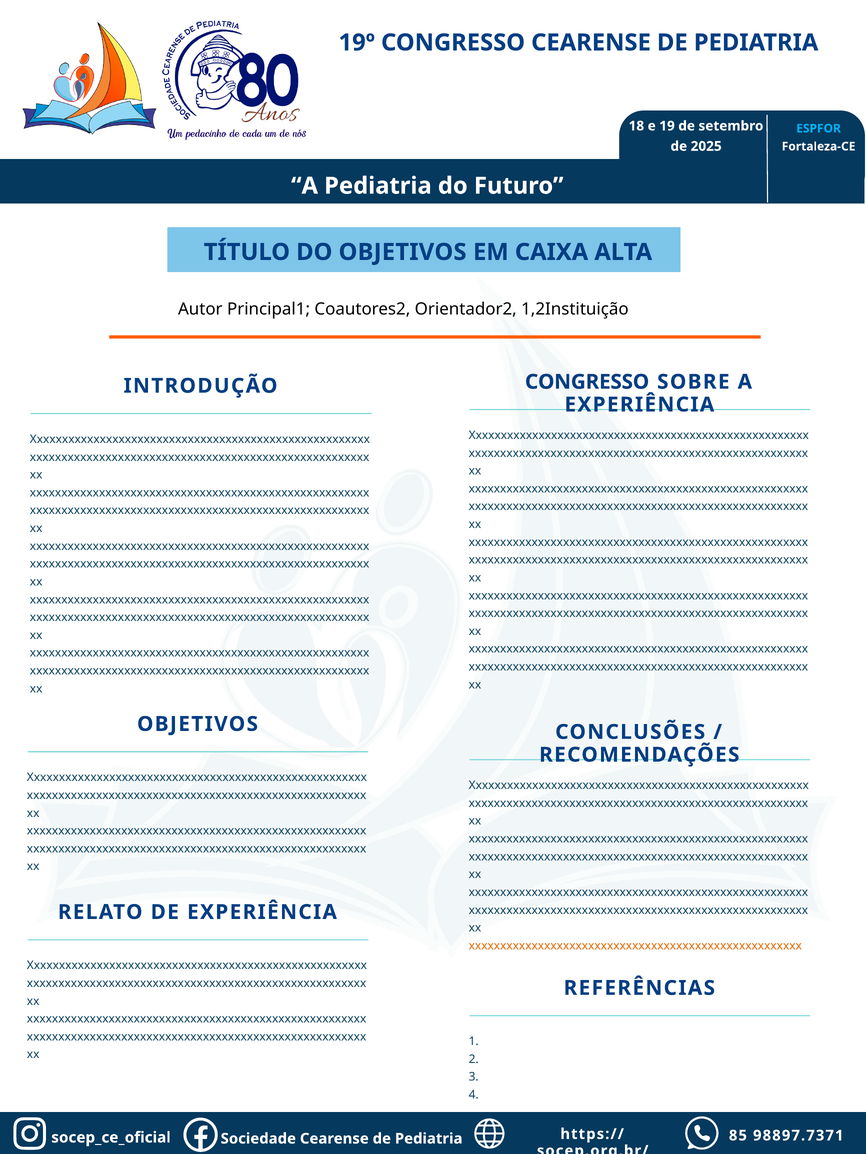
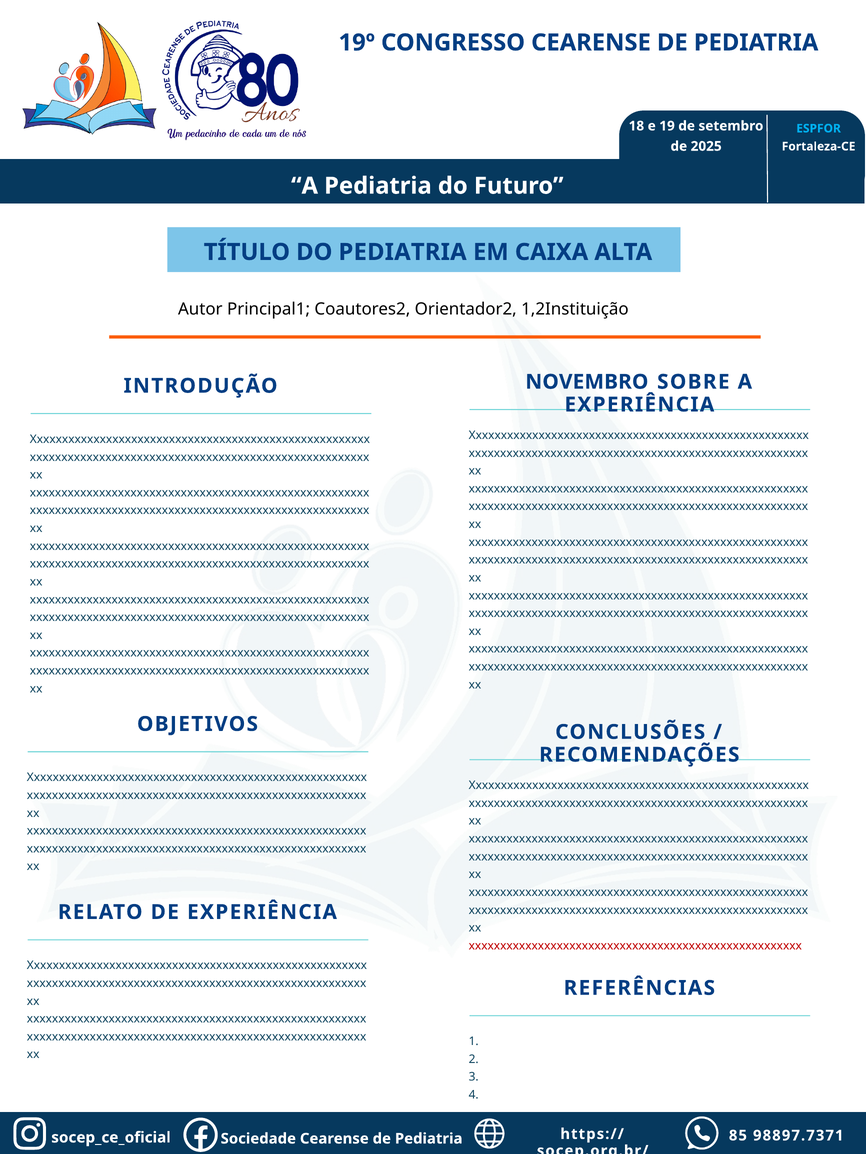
DO OBJETIVOS: OBJETIVOS -> PEDIATRIA (403, 252)
CONGRESSO: CONGRESSO -> NOVEMBRO (587, 382)
xxxxxxxxxxxxxxxxxxxxxxxxxxxxxxxxxxxxxxxxxxxxxxxxxxxxx colour: orange -> red (635, 946)
